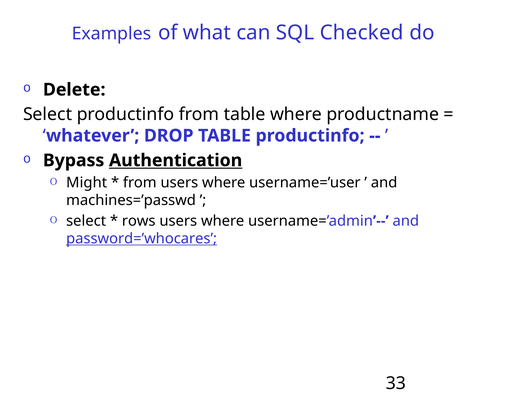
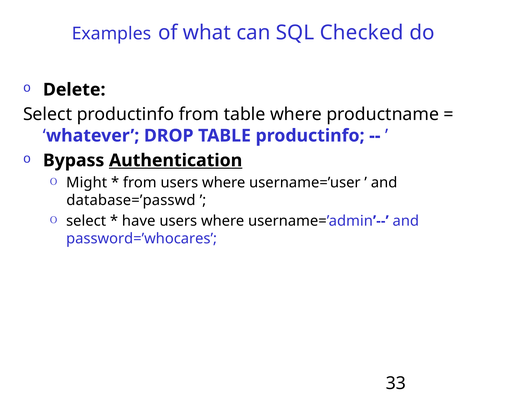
machines=’passwd: machines=’passwd -> database=’passwd (131, 200)
rows: rows -> have (139, 221)
password=’whocares underline: present -> none (142, 239)
